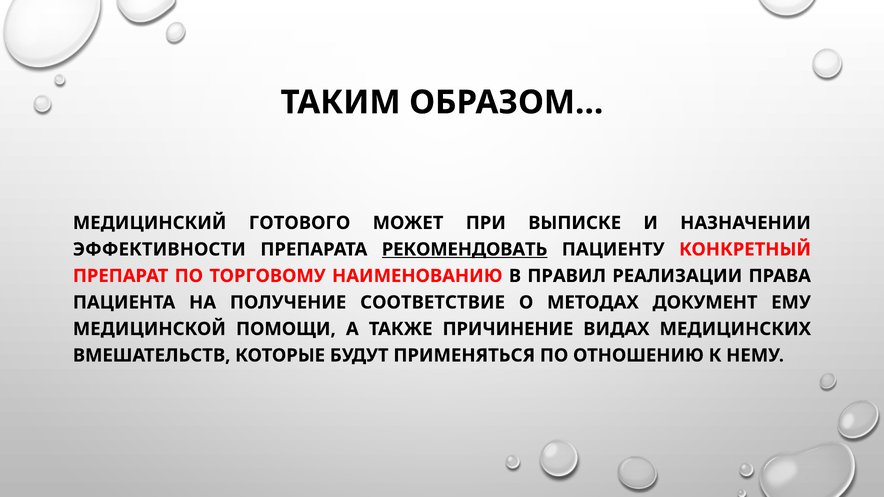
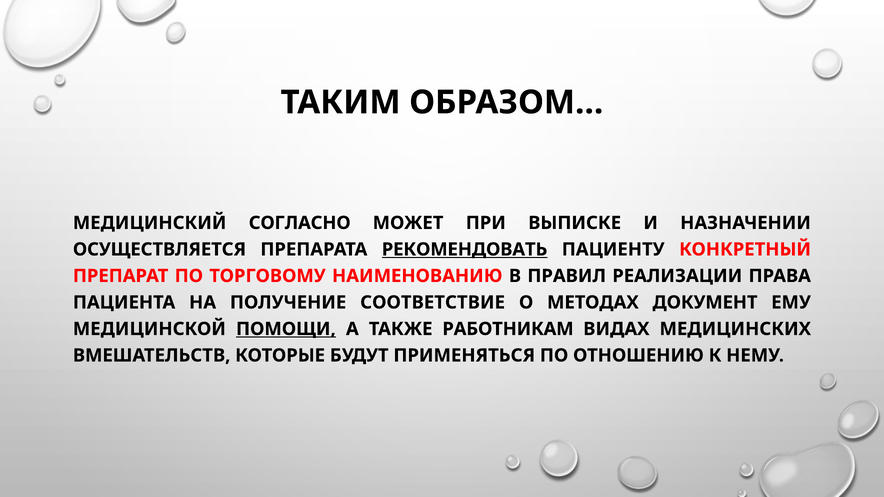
ГОТОВОГО: ГОТОВОГО -> СОГЛАСНО (300, 223)
ЭФФЕКТИВНОСТИ: ЭФФЕКТИВНОСТИ -> ОСУЩЕСТВЛЯЕТСЯ (159, 250)
ПОМОЩИ underline: none -> present (286, 329)
ПРИЧИНЕНИЕ: ПРИЧИНЕНИЕ -> РАБОТНИКАМ (508, 329)
